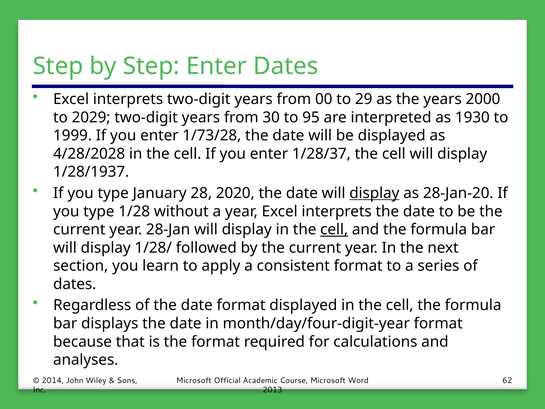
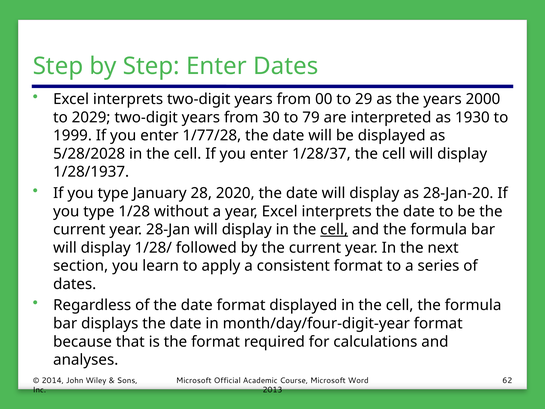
95: 95 -> 79 (311, 117)
1/73/28: 1/73/28 -> 1/77/28 (212, 136)
4/28/2028: 4/28/2028 -> 5/28/2028 (89, 154)
display underline: present -> none (374, 193)
